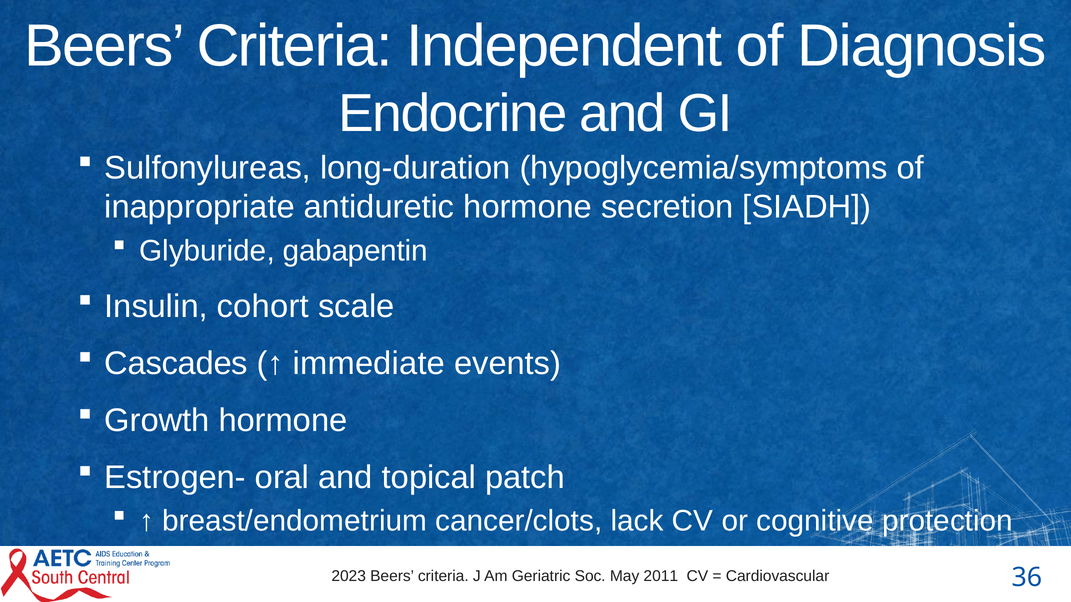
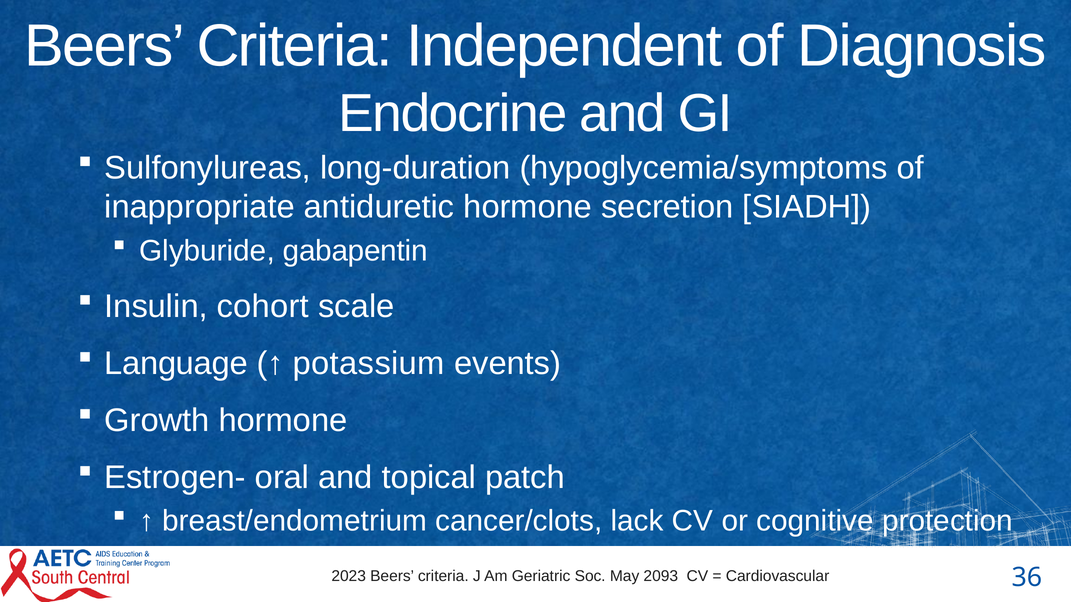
Cascades: Cascades -> Language (176, 364)
immediate: immediate -> potassium (369, 364)
2011: 2011 -> 2093 (661, 576)
